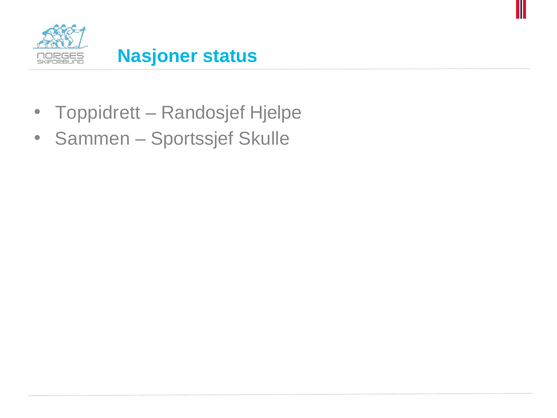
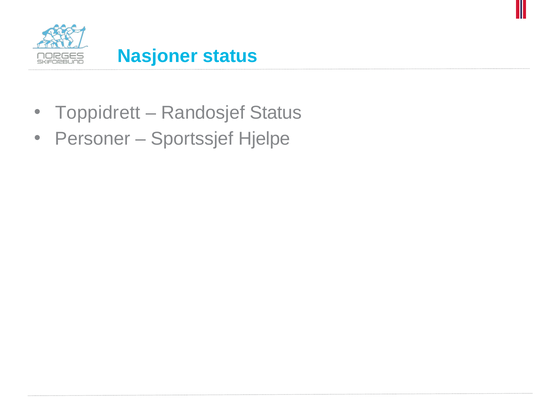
Randosjef Hjelpe: Hjelpe -> Status (276, 113)
Sammen: Sammen -> Personer (93, 139)
Skulle: Skulle -> Hjelpe (264, 139)
